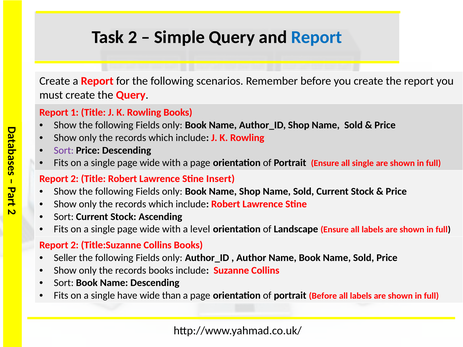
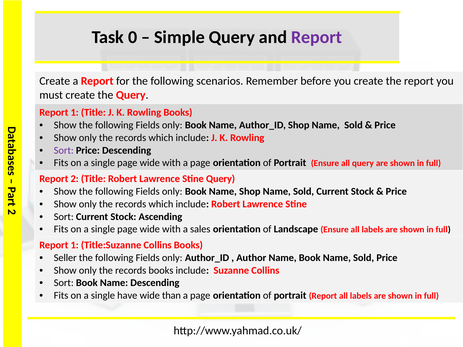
Task 2: 2 -> 0 (133, 37)
Report colour: blue -> purple (317, 37)
all single: single -> query (363, 163)
Stine Insert: Insert -> Query (221, 179)
level: level -> sales (200, 229)
2: 2 -> 1 (75, 245)
portrait Before: Before -> Report (323, 296)
